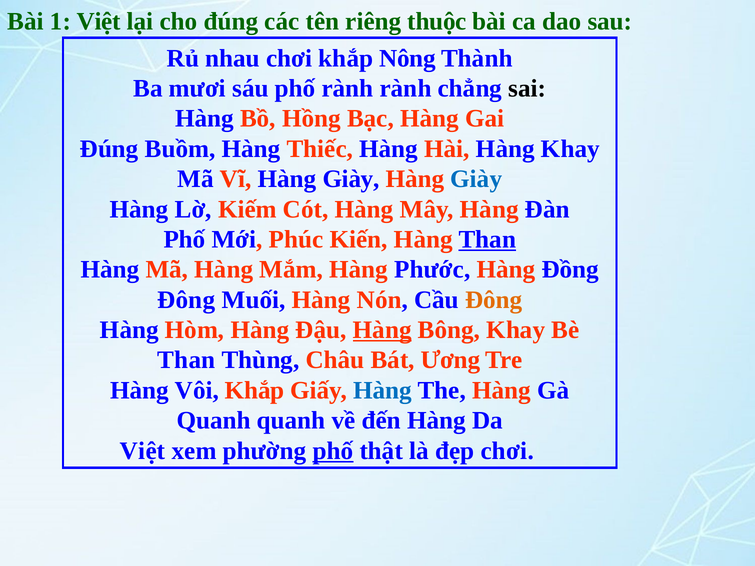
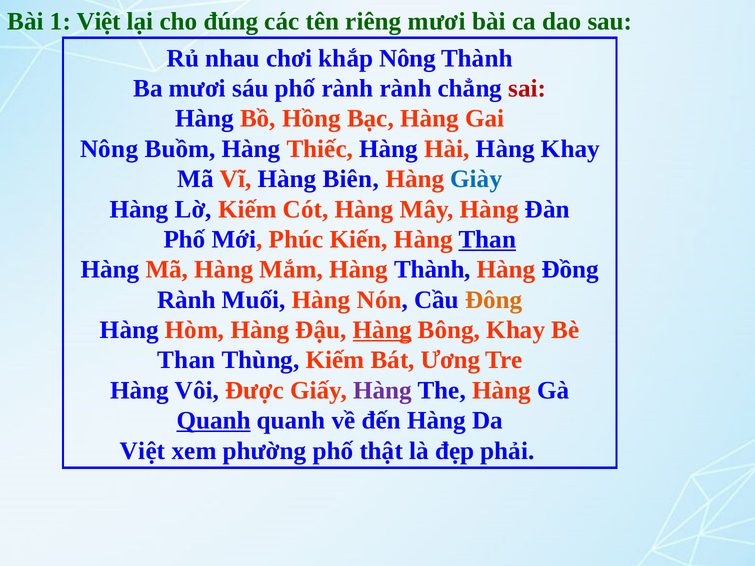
riêng thuộc: thuộc -> mươi (437, 21)
sai colour: black -> red (527, 89)
Đúng: Đúng -> Nông (109, 149)
Vĩ Hàng Giày: Giày -> Biên (351, 179)
Hàng Phước: Phước -> Thành (433, 270)
Đông: Đông -> Rành (186, 300)
Thùng Châu: Châu -> Kiếm (335, 360)
Vôi Khắp: Khắp -> Được (255, 391)
Hàng colour: blue -> purple (382, 391)
Quanh underline: none -> present (214, 421)
phố underline: present -> none (333, 451)
đẹp chơi: chơi -> phải (507, 451)
